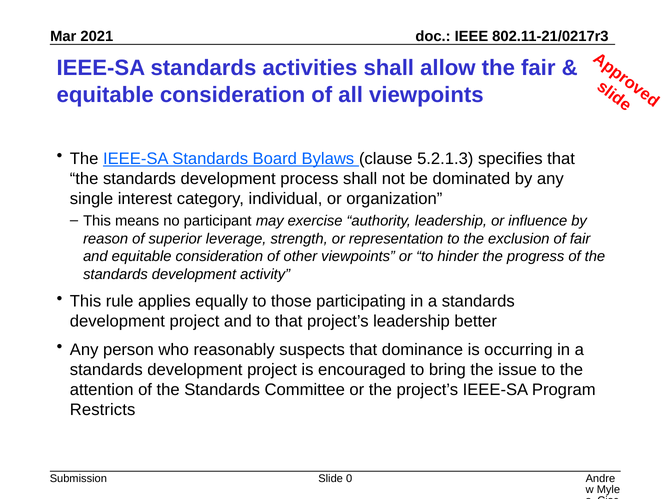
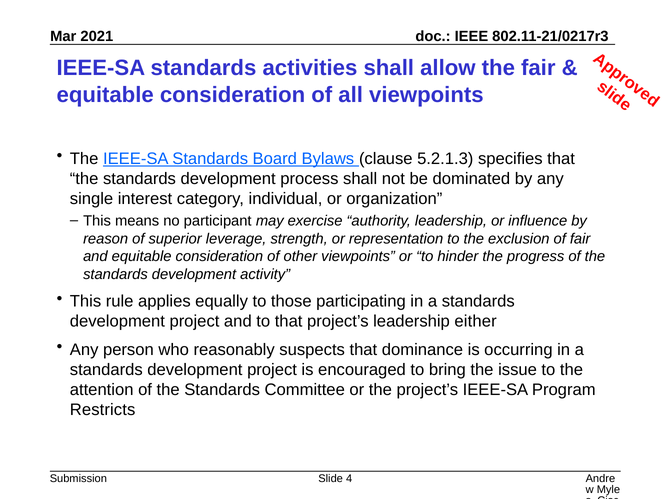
better: better -> either (476, 321)
0: 0 -> 4 (349, 478)
